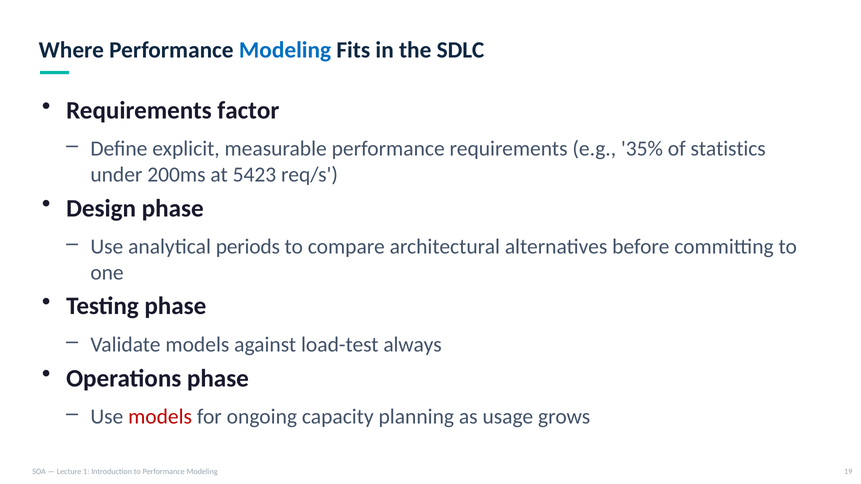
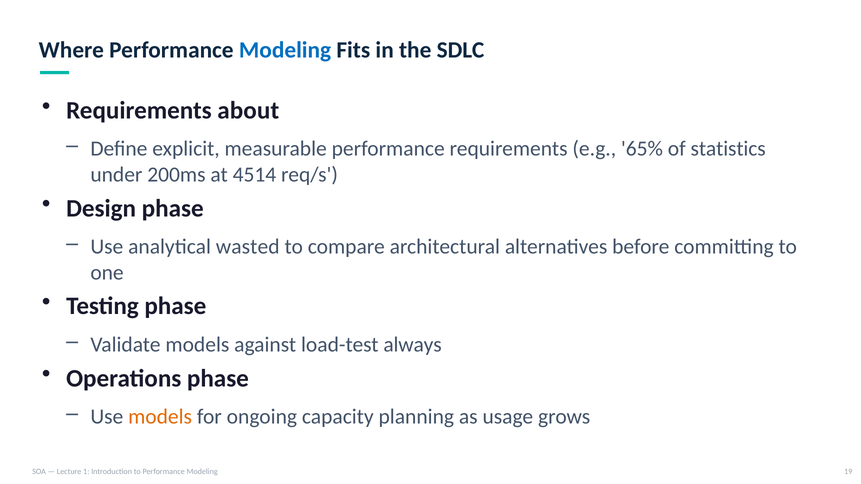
factor: factor -> about (248, 110)
35%: 35% -> 65% (642, 149)
5423: 5423 -> 4514 (254, 175)
periods: periods -> wasted (248, 247)
models colour: red -> orange (160, 417)
